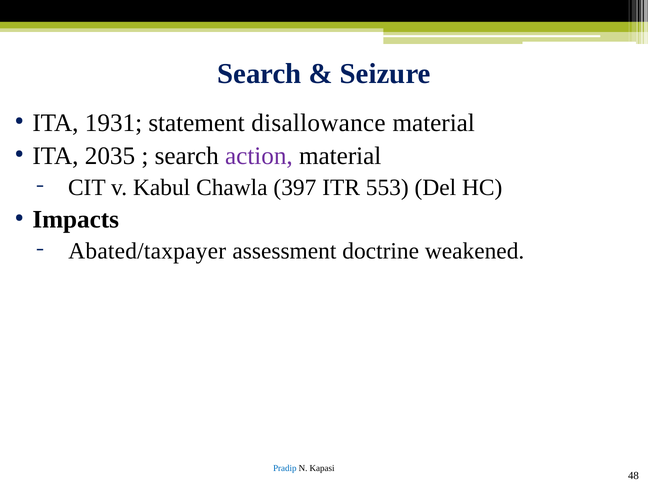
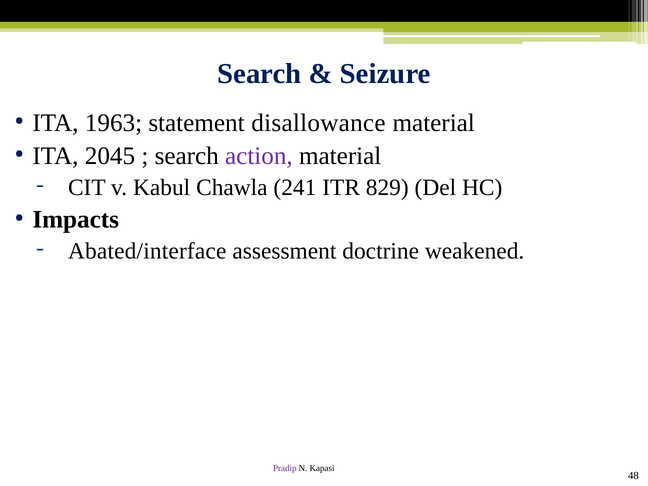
1931: 1931 -> 1963 (113, 123)
2035: 2035 -> 2045 (110, 156)
397: 397 -> 241 (295, 187)
553: 553 -> 829 (387, 187)
Abated/taxpayer: Abated/taxpayer -> Abated/interface (147, 251)
Pradip colour: blue -> purple (285, 468)
